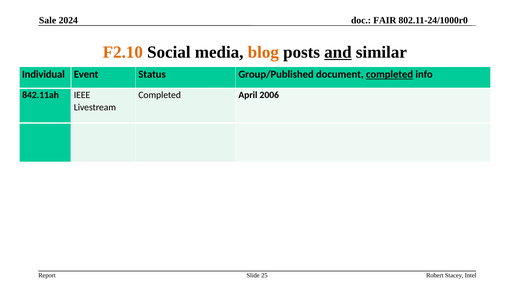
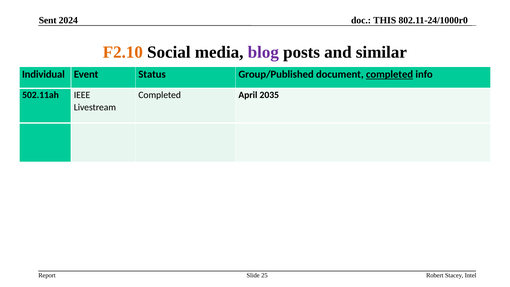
Sale: Sale -> Sent (48, 20)
FAIR: FAIR -> THIS (385, 20)
blog colour: orange -> purple (263, 52)
and underline: present -> none (338, 52)
842.11ah: 842.11ah -> 502.11ah (41, 95)
2006: 2006 -> 2035 (269, 95)
